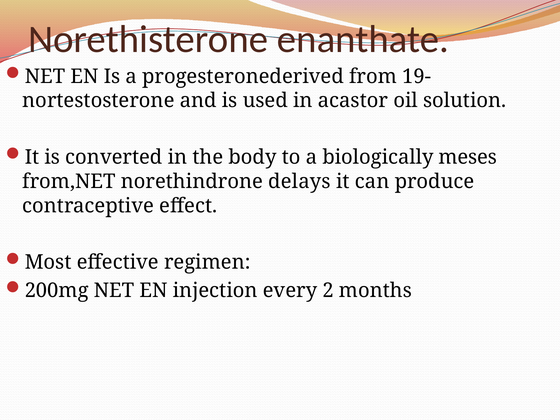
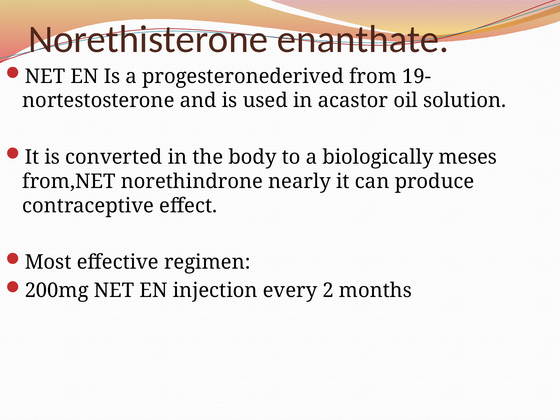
delays: delays -> nearly (300, 181)
